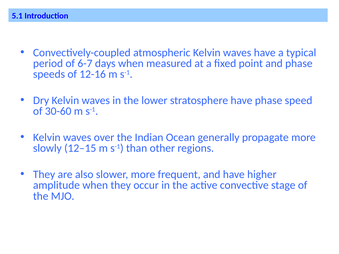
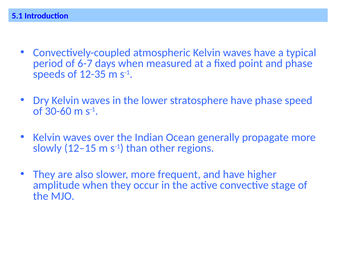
12-16: 12-16 -> 12-35 (93, 74)
